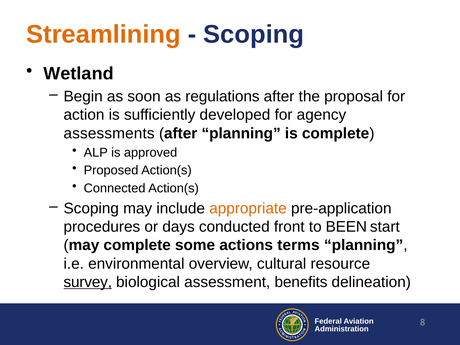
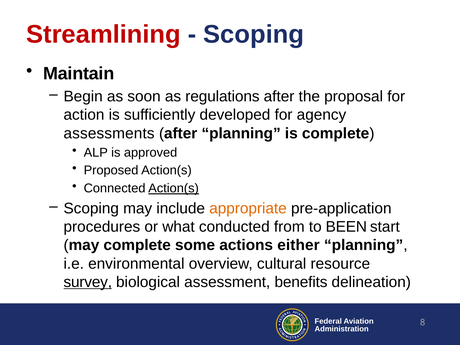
Streamlining colour: orange -> red (103, 34)
Wetland: Wetland -> Maintain (79, 74)
Action(s underline: none -> present (174, 188)
days: days -> what (179, 227)
front: front -> from (289, 227)
terms: terms -> either (298, 245)
